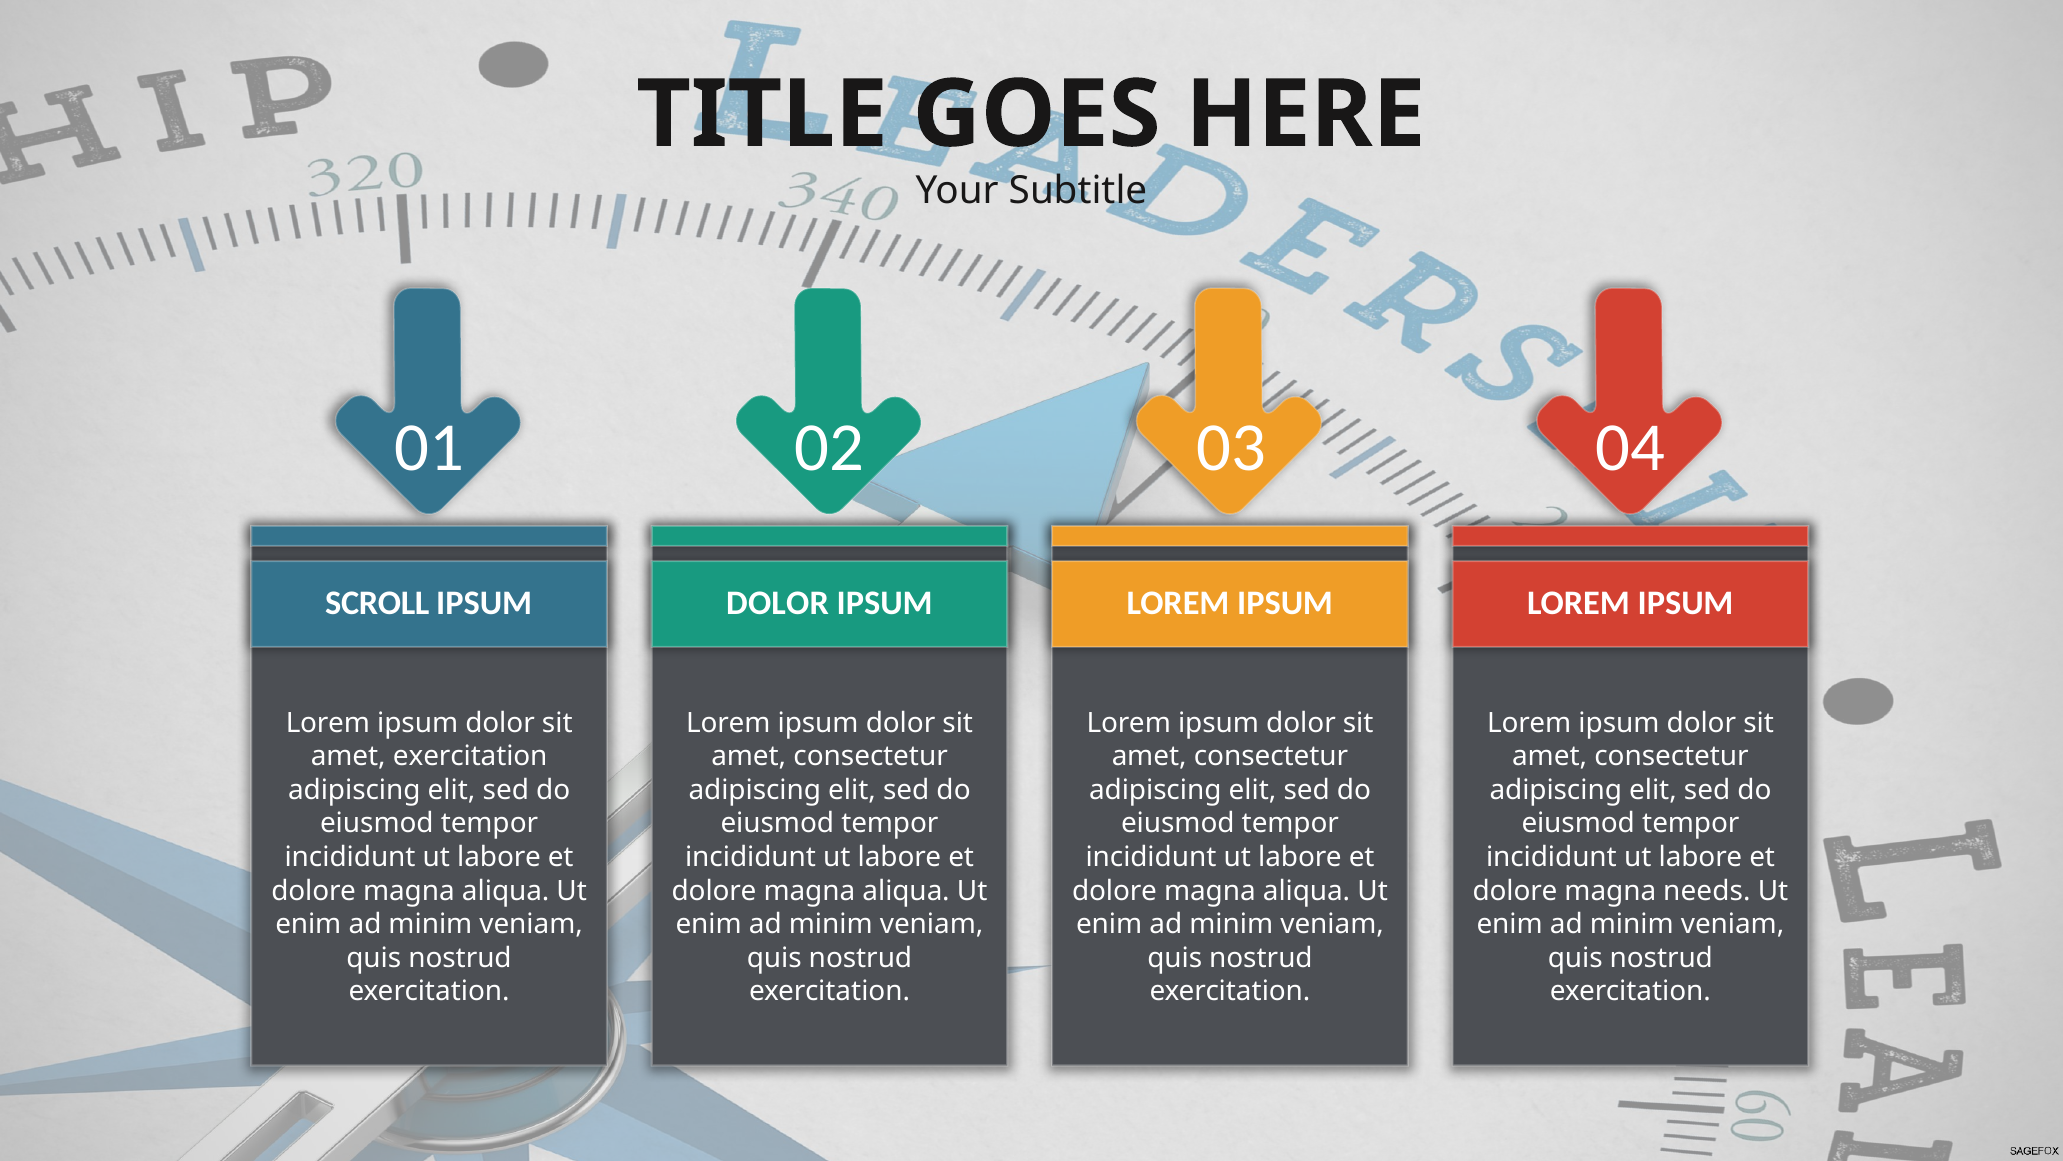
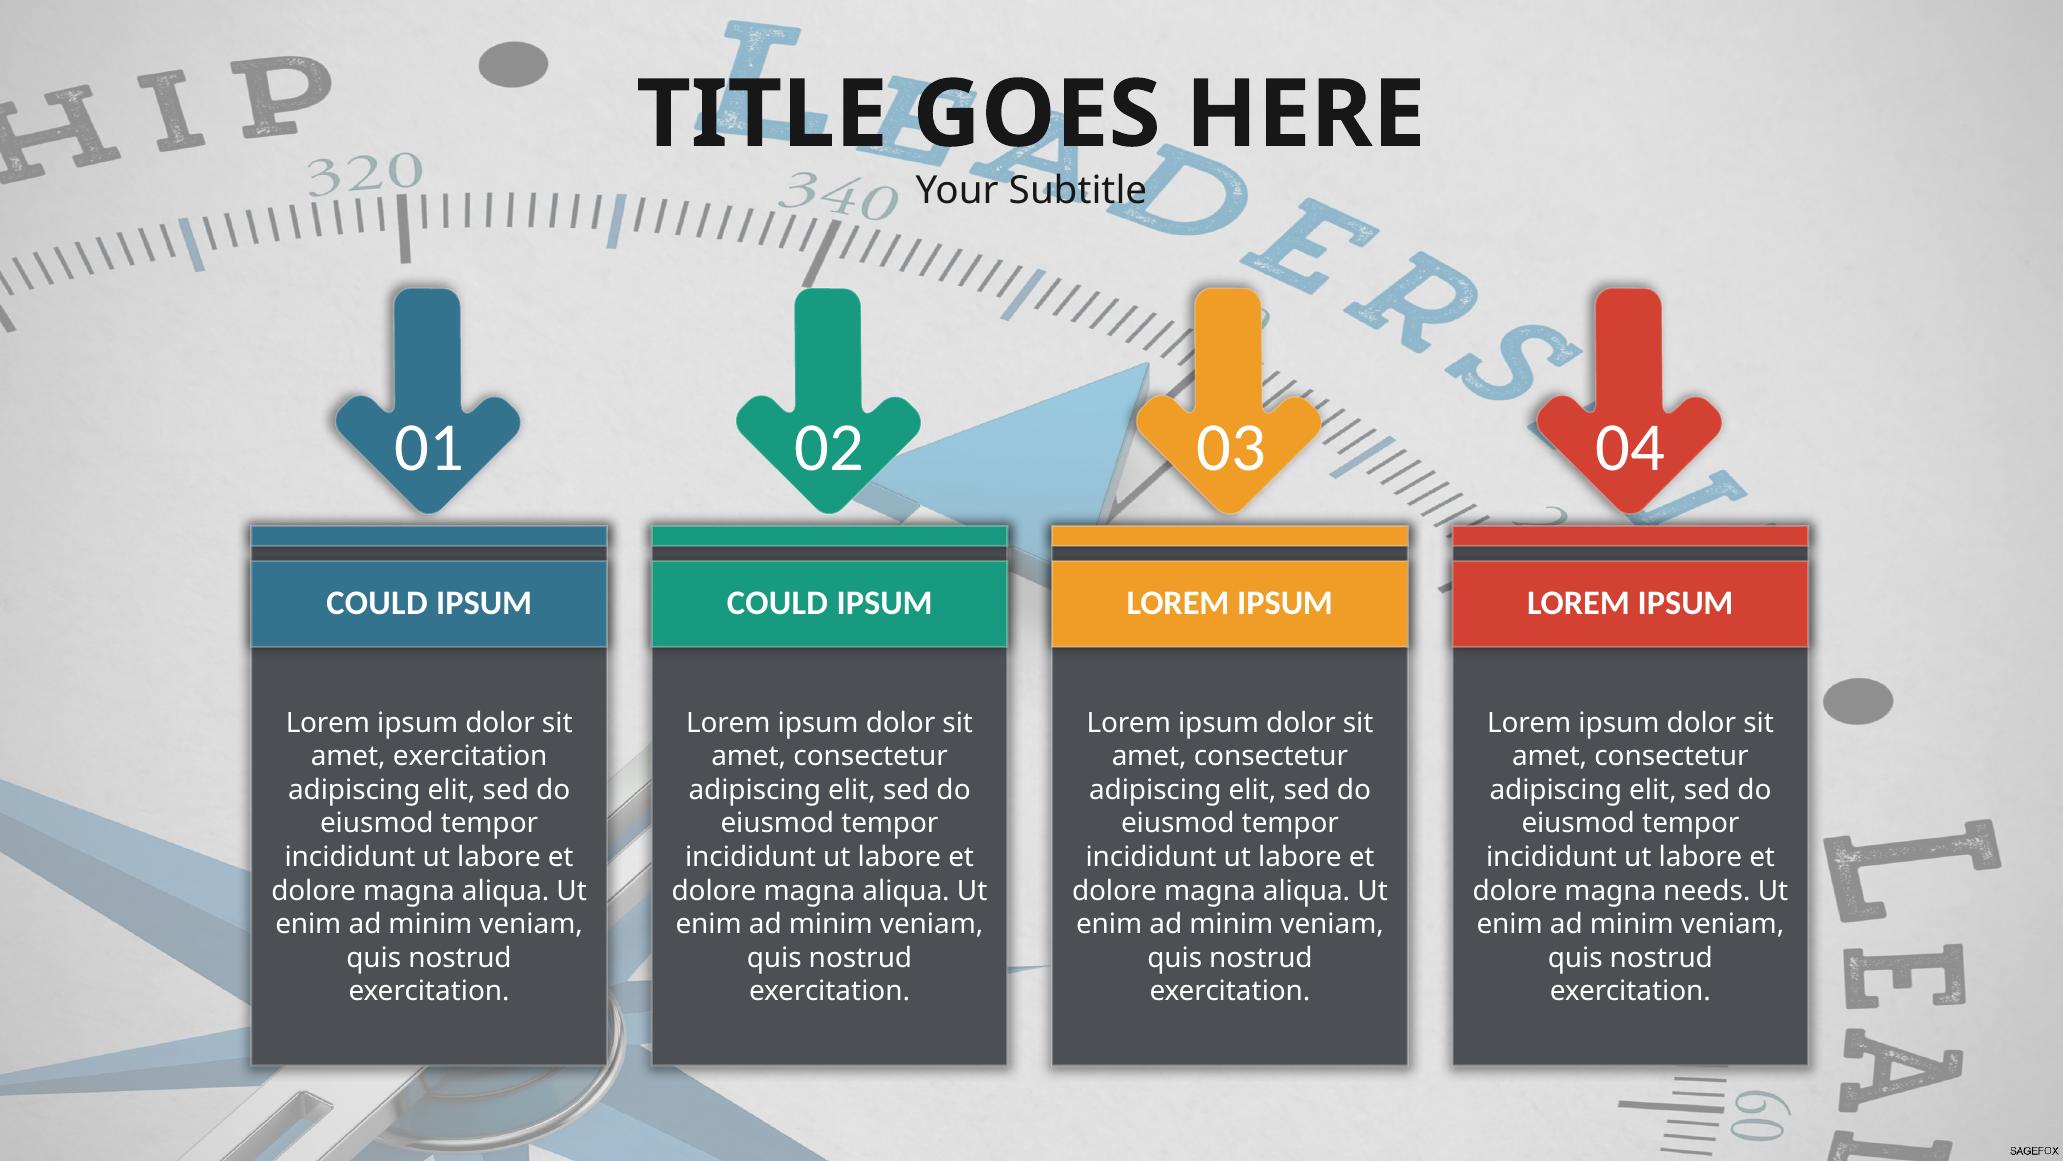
SCROLL: SCROLL -> COULD (377, 603)
DOLOR: DOLOR -> COULD (777, 603)
